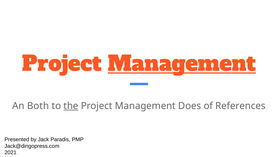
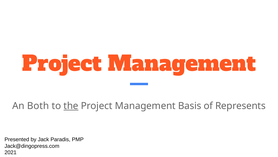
Management underline: present -> none (182, 64)
Does: Does -> Basis (190, 105)
References: References -> Represents (240, 105)
